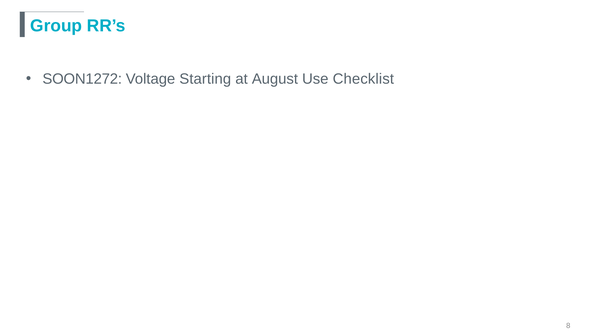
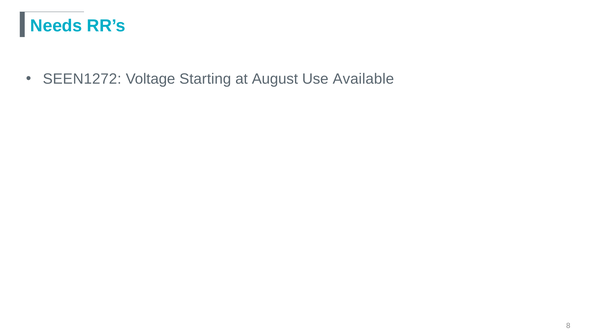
Group: Group -> Needs (56, 26)
SOON1272: SOON1272 -> SEEN1272 (82, 79)
Checklist: Checklist -> Available (363, 79)
